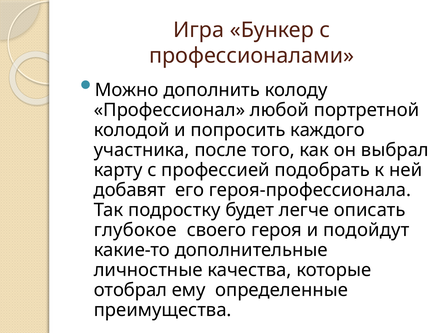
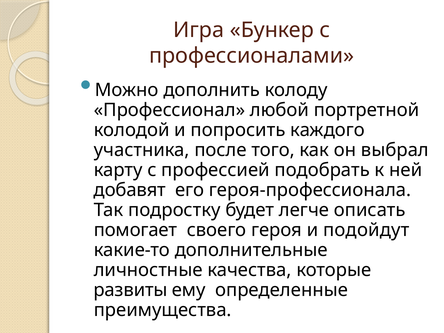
глубокое: глубокое -> помогает (136, 230)
отобрал: отобрал -> развиты (130, 290)
